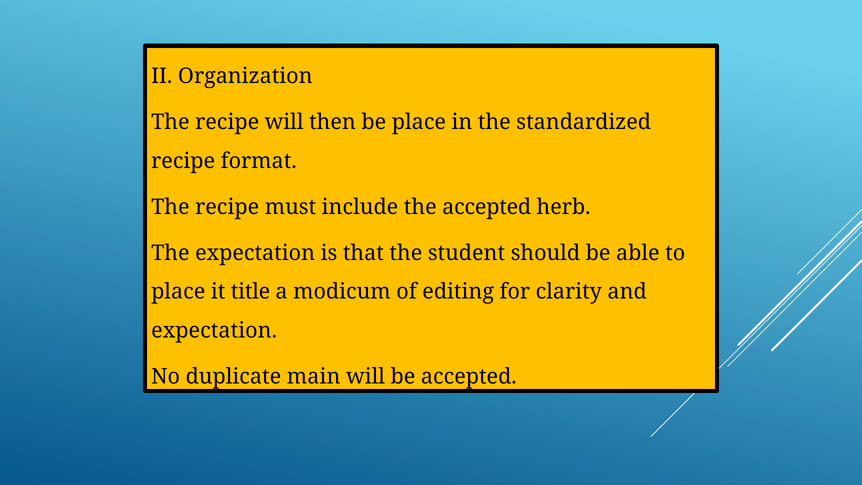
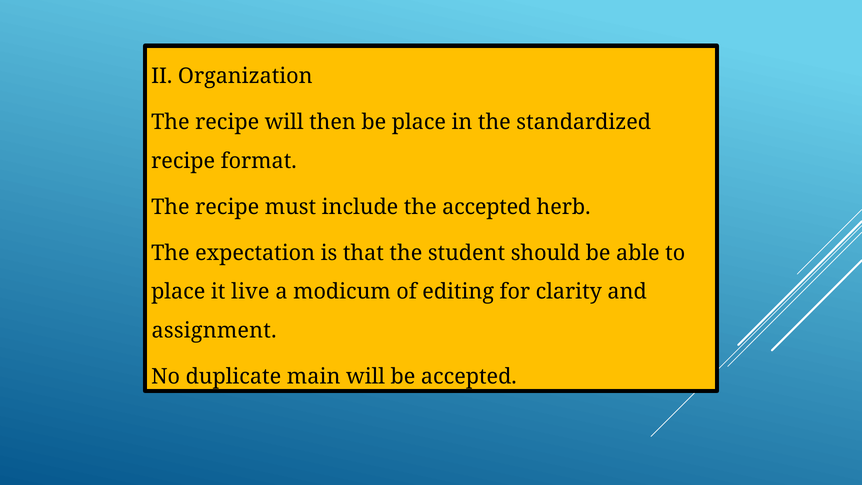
title: title -> live (250, 292)
expectation: expectation -> assignment (214, 331)
